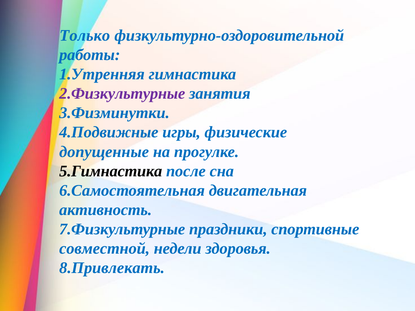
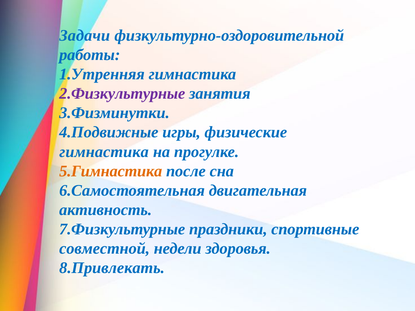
Только: Только -> Задачи (85, 36)
допущенные: допущенные -> гимнастика (104, 152)
5.Гимнастика colour: black -> orange (111, 171)
